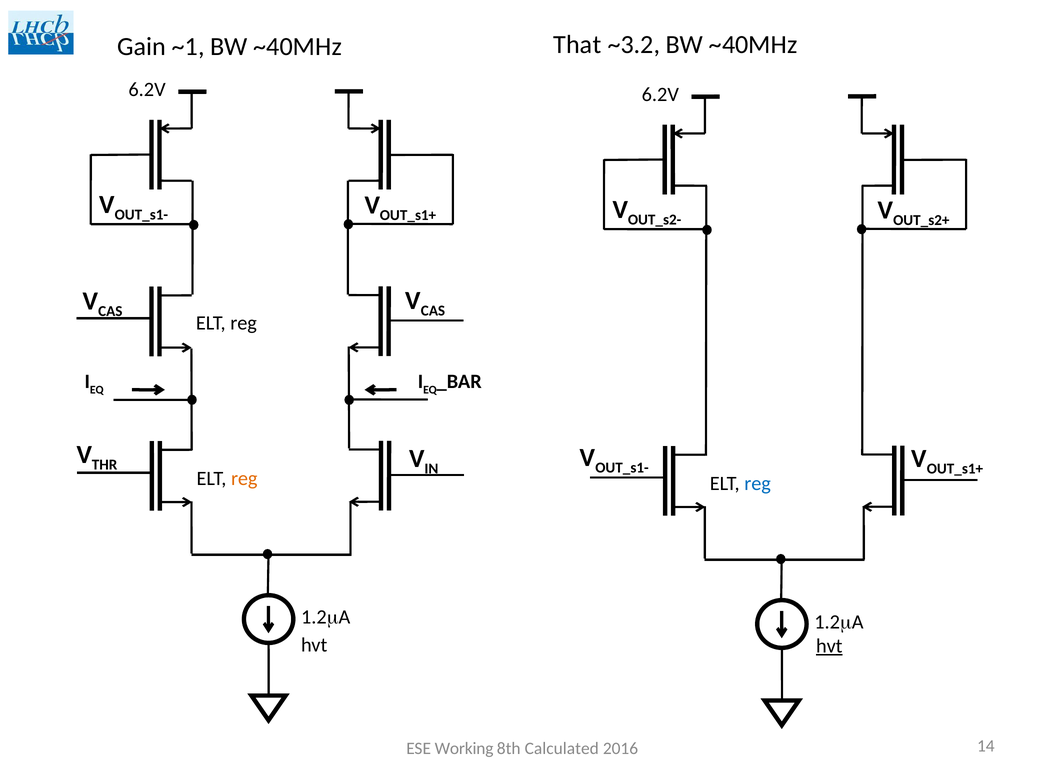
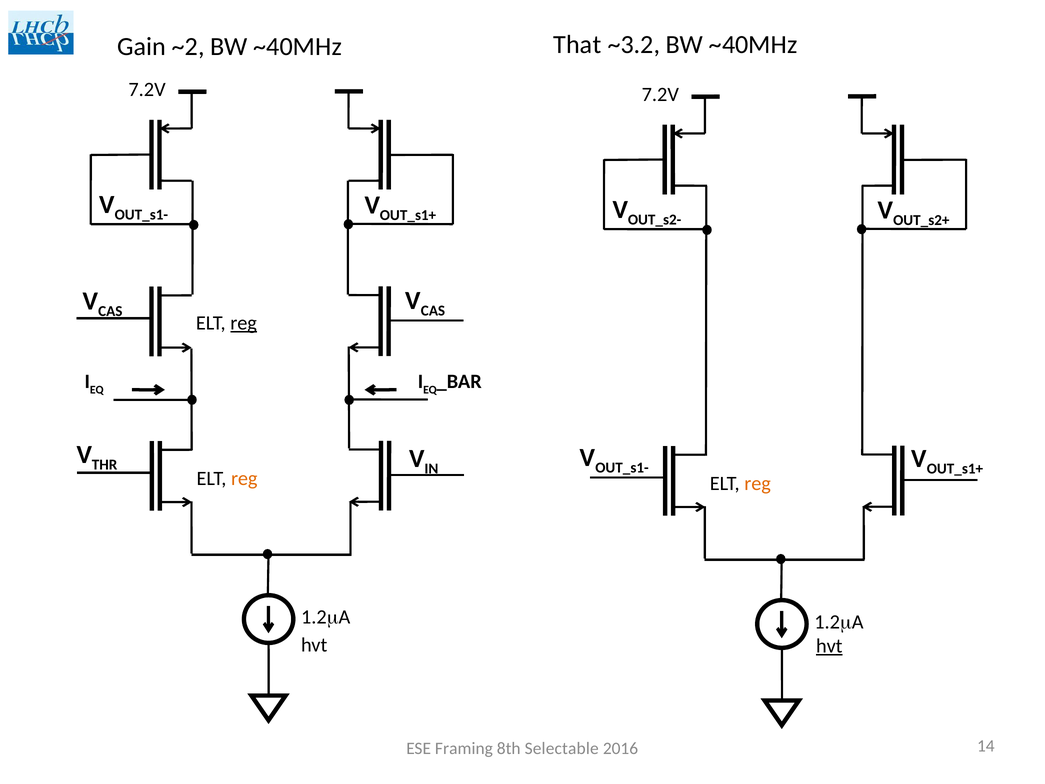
~1: ~1 -> ~2 (188, 47)
6.2V: 6.2V -> 7.2V (147, 90)
6.2V: 6.2V -> 7.2V (660, 95)
reg underline: none -> present (244, 323)
reg colour: blue -> orange (758, 483)
Working: Working -> Framing (464, 748)
Calculated: Calculated -> Selectable (562, 748)
